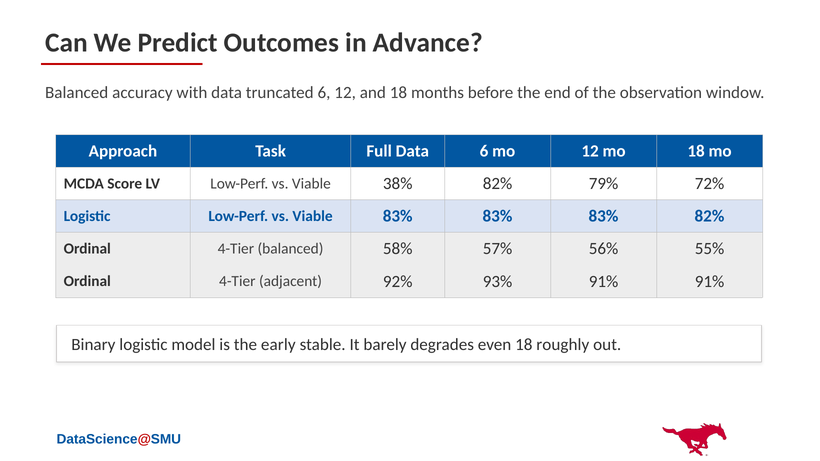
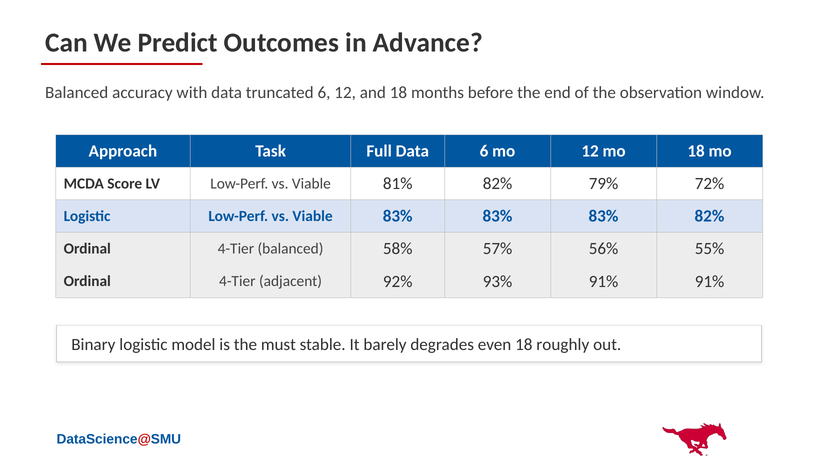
38%: 38% -> 81% (398, 184)
early: early -> must (278, 345)
